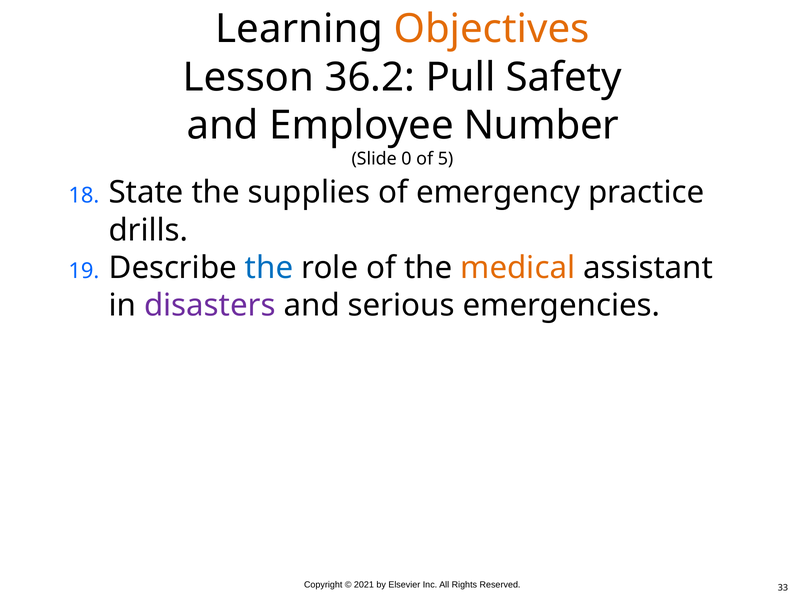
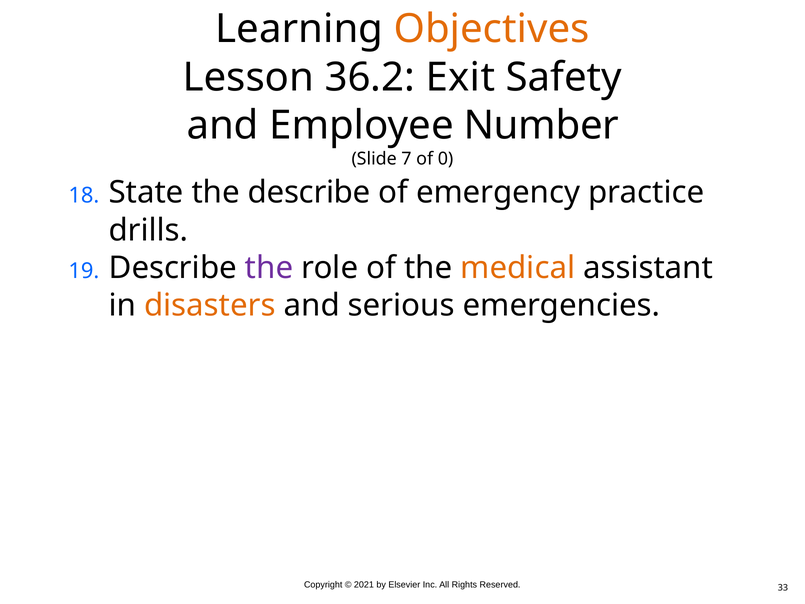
Pull: Pull -> Exit (460, 77)
0: 0 -> 7 (406, 159)
5: 5 -> 0 (446, 159)
the supplies: supplies -> describe (309, 193)
the colour: blue -> purple (269, 268)
disasters colour: purple -> orange (210, 305)
